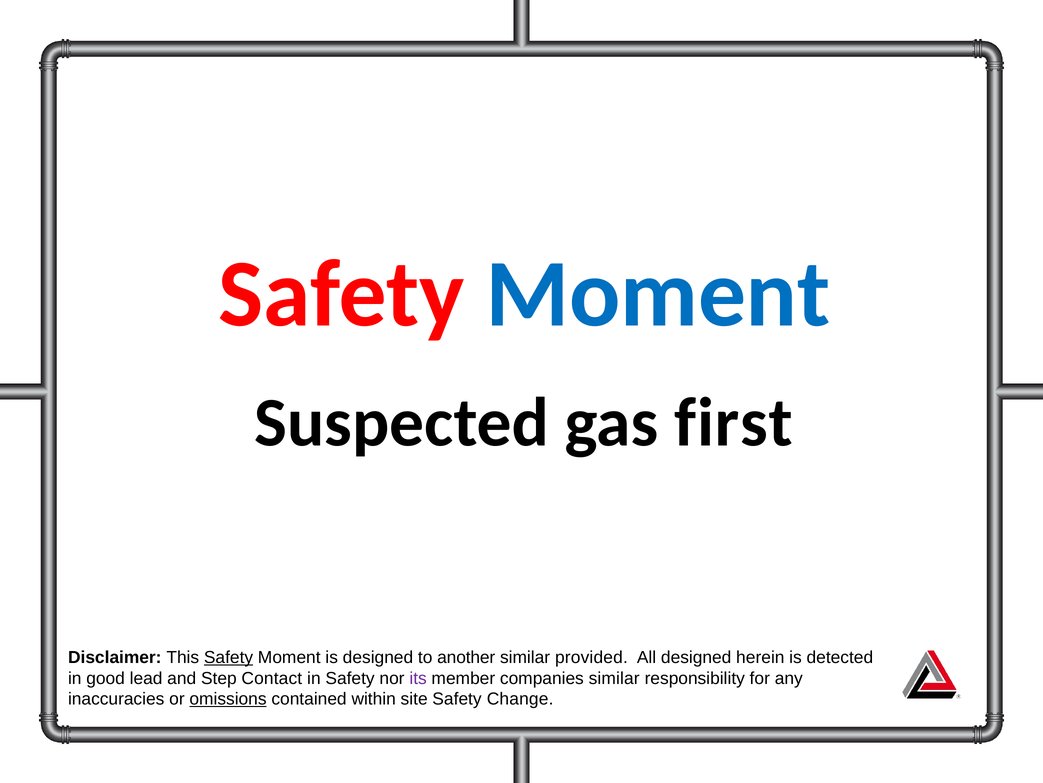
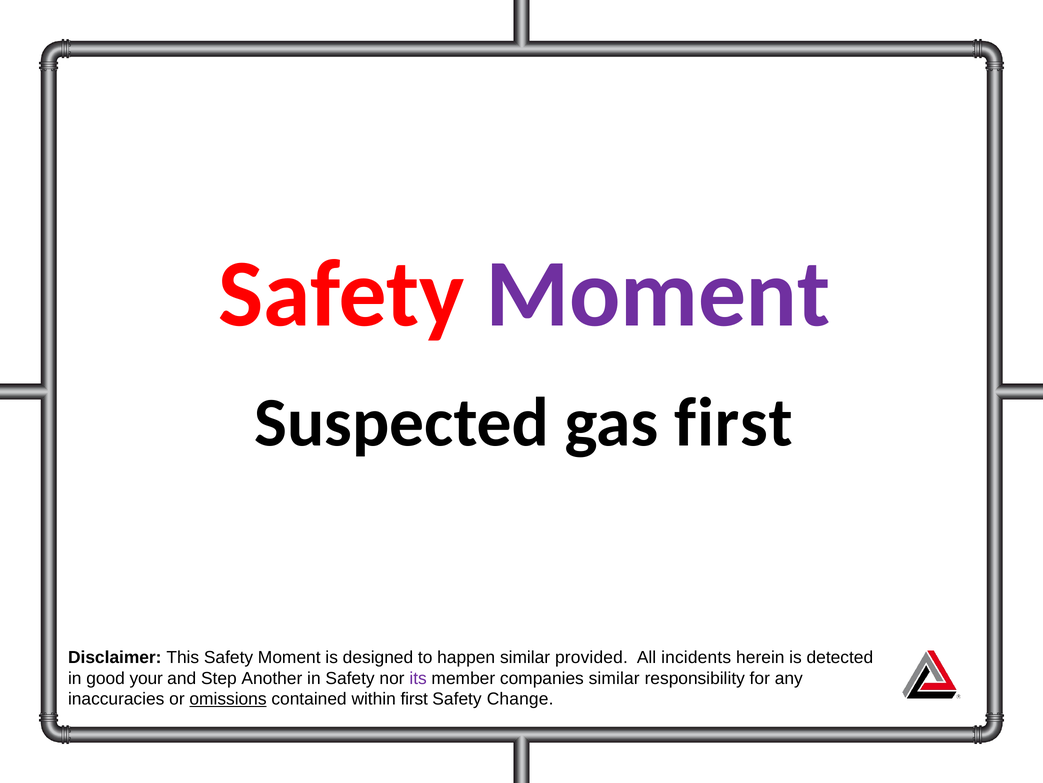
Moment colour: blue -> purple (658, 294)
Safety underline: present -> none (229, 657)
another: another -> happen (466, 657)
All designed: designed -> incidents (696, 657)
lead: lead -> your (146, 678)
Contact: Contact -> Another (272, 678)
within site: site -> first (414, 698)
